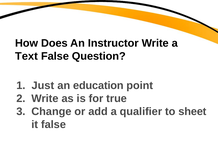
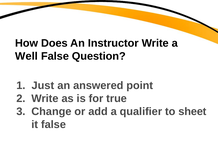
Text: Text -> Well (26, 56)
education: education -> answered (98, 86)
